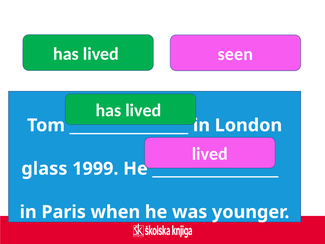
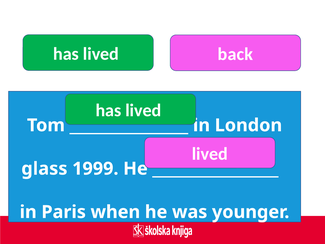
seen: seen -> back (235, 54)
